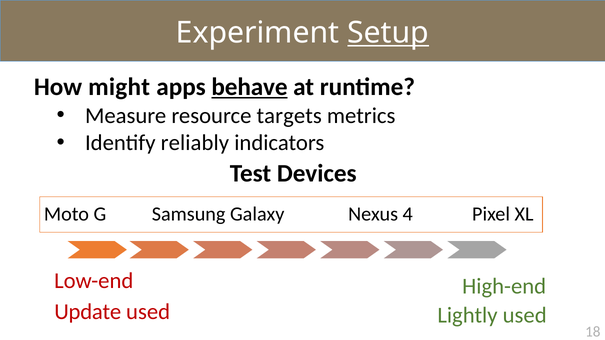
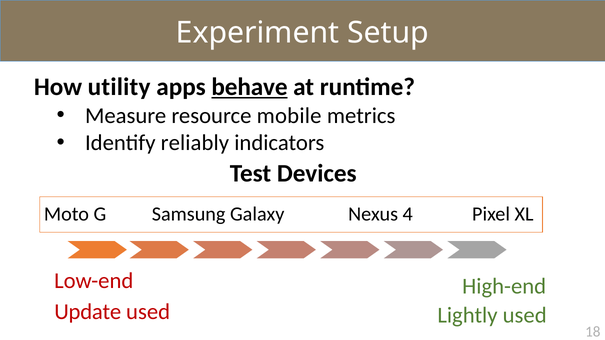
Setup underline: present -> none (388, 33)
might: might -> utility (119, 87)
targets: targets -> mobile (289, 116)
